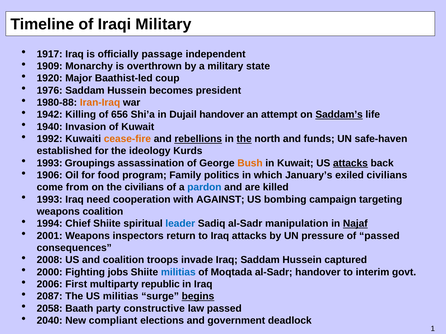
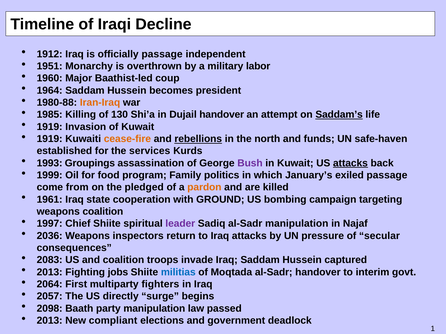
Iraqi Military: Military -> Decline (163, 24)
1917: 1917 -> 1912 (50, 54)
1909: 1909 -> 1951 (50, 66)
state: state -> labor (258, 66)
1920: 1920 -> 1960 (50, 78)
1976: 1976 -> 1964 (50, 91)
1942: 1942 -> 1985 (50, 115)
656: 656 -> 130 (120, 115)
1940: 1940 -> 1919 (50, 127)
1992: 1992 -> 1919 (50, 139)
the underline: present -> none (244, 139)
ideology: ideology -> services (150, 151)
Bush colour: orange -> purple (250, 163)
1906: 1906 -> 1999 (50, 175)
exiled civilians: civilians -> passage (387, 175)
the civilians: civilians -> pledged (144, 188)
pardon colour: blue -> orange (204, 188)
1993: 1993 -> 1961 (50, 200)
need: need -> state (98, 200)
AGAINST: AGAINST -> GROUND (220, 200)
1994: 1994 -> 1997 (50, 224)
leader colour: blue -> purple (180, 224)
Najaf underline: present -> none (355, 224)
2001: 2001 -> 2036 (50, 236)
of passed: passed -> secular (379, 236)
2008: 2008 -> 2083 (50, 260)
2000: 2000 -> 2013 (50, 273)
2006: 2006 -> 2064 (50, 285)
republic: republic -> fighters (160, 285)
2087: 2087 -> 2057 (50, 297)
US militias: militias -> directly (121, 297)
begins underline: present -> none (198, 297)
2058: 2058 -> 2098 (50, 309)
party constructive: constructive -> manipulation (154, 309)
2040: 2040 -> 2013 (50, 321)
